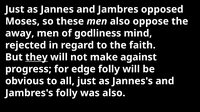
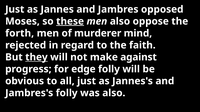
these underline: none -> present (70, 21)
away: away -> forth (20, 33)
godliness: godliness -> murderer (98, 33)
